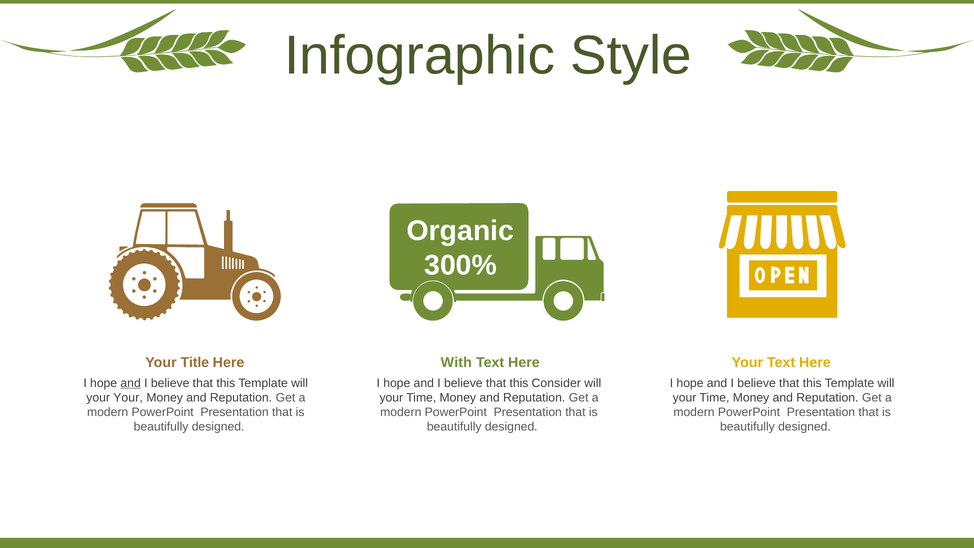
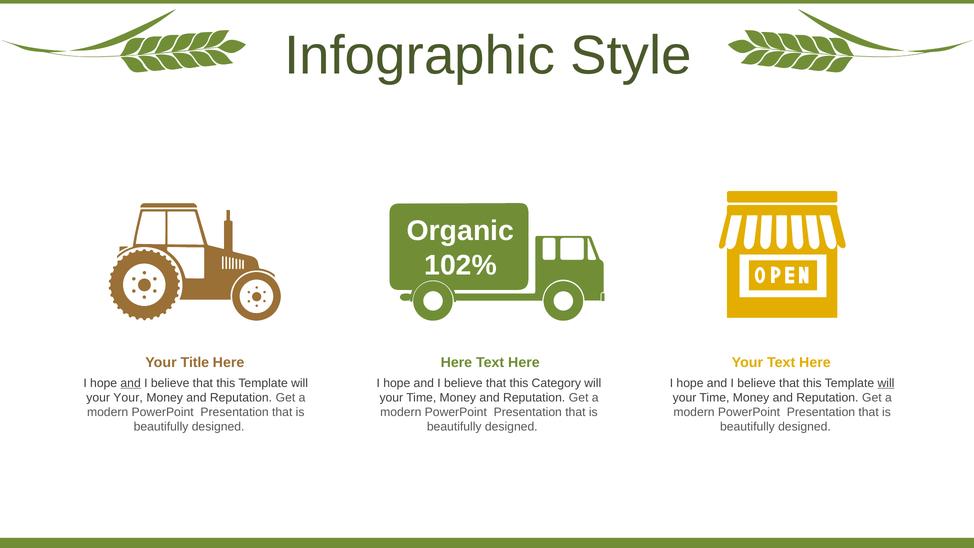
300%: 300% -> 102% (461, 265)
With: With -> Here (456, 362)
Consider: Consider -> Category (556, 383)
will underline: none -> present (886, 383)
